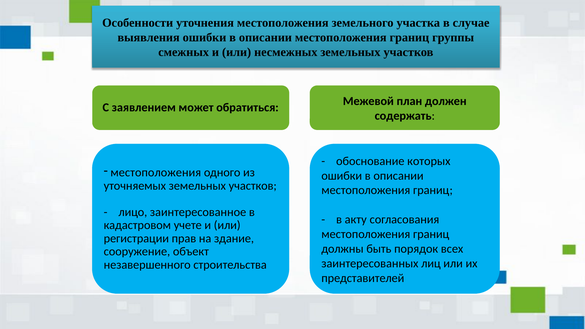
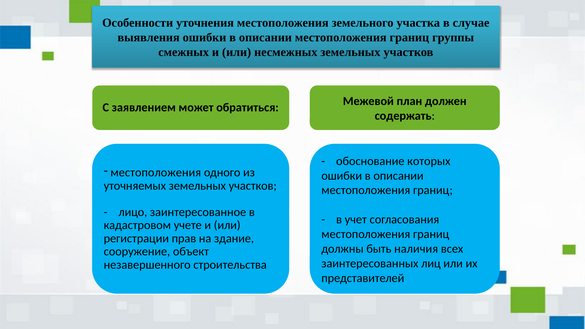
акту: акту -> учет (356, 220)
порядок: порядок -> наличия (416, 249)
